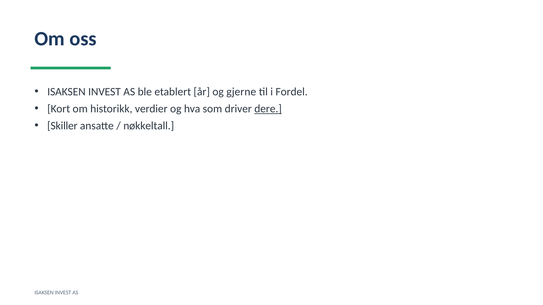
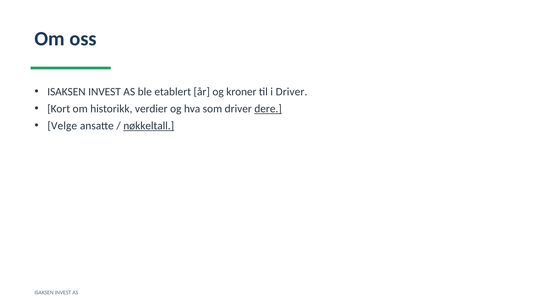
gjerne: gjerne -> kroner (241, 92)
i Fordel: Fordel -> Driver (292, 92)
Skiller: Skiller -> Velge (62, 126)
nøkkeltall underline: none -> present (149, 126)
